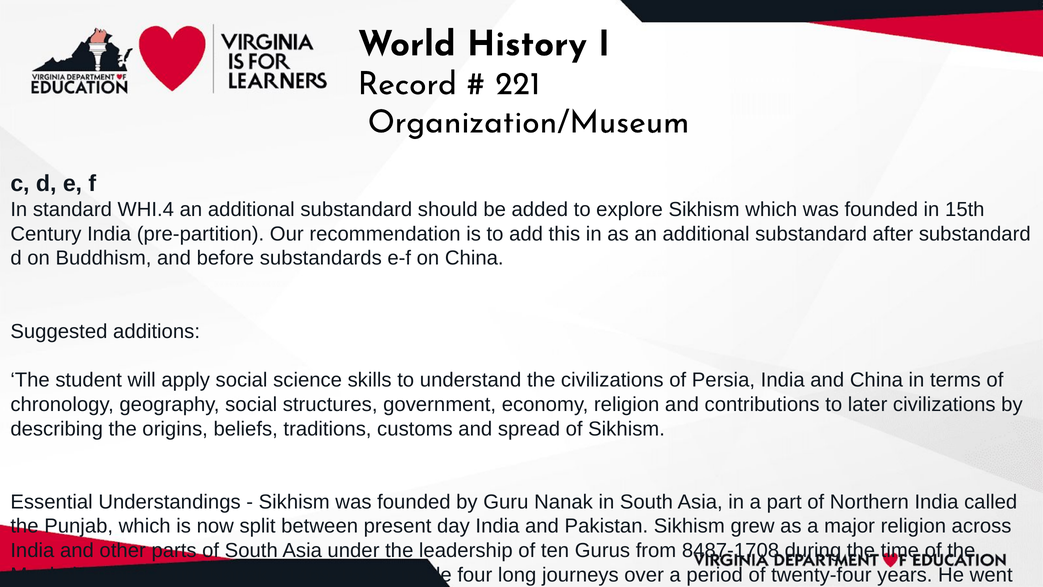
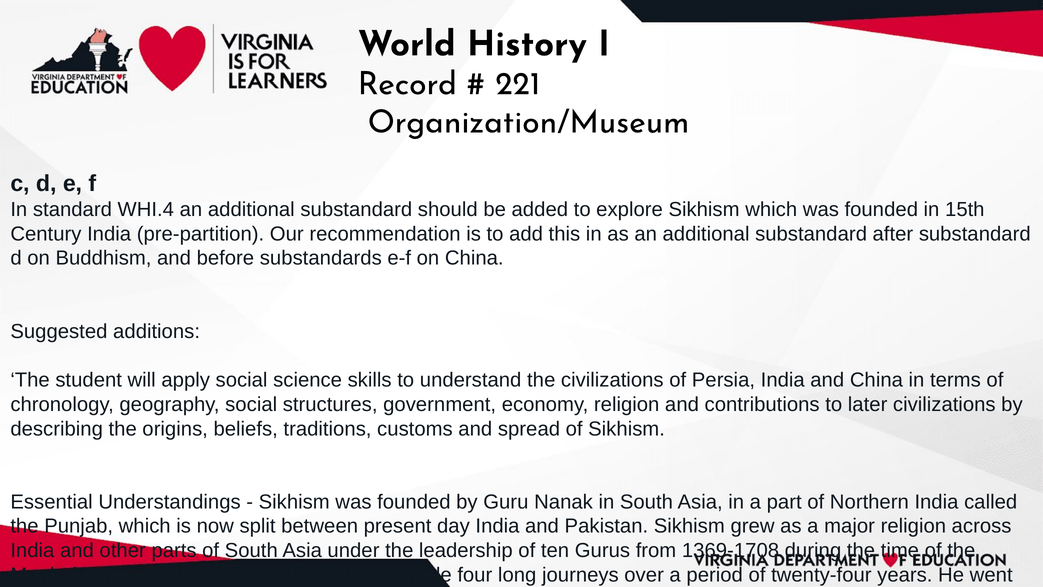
8487-1708: 8487-1708 -> 1369-1708 (731, 550)
